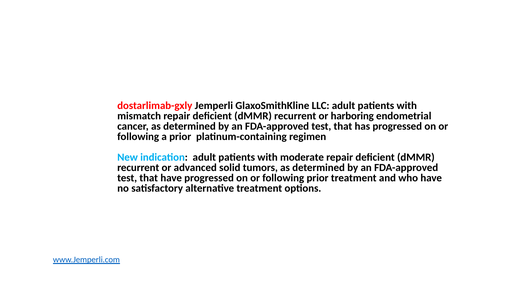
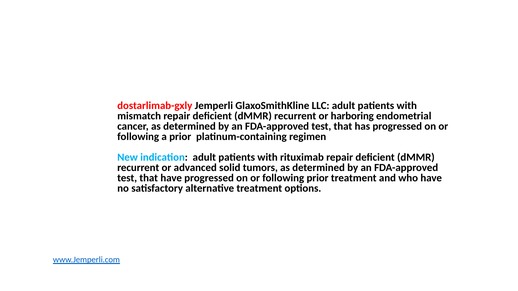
moderate: moderate -> rituximab (302, 157)
